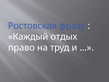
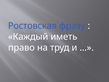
отдых: отдых -> иметь (64, 37)
